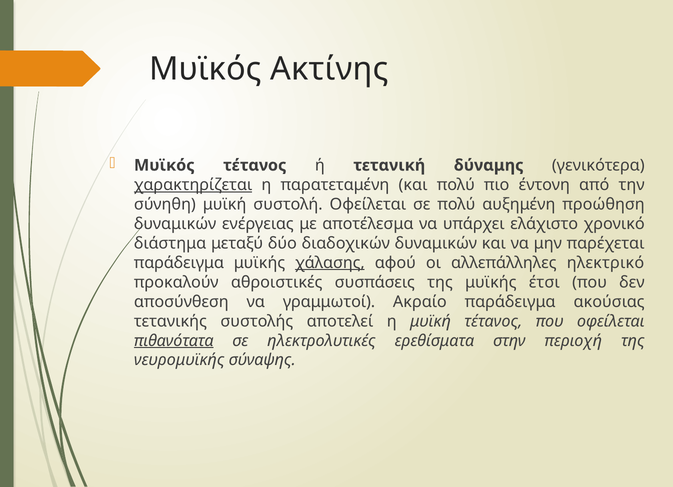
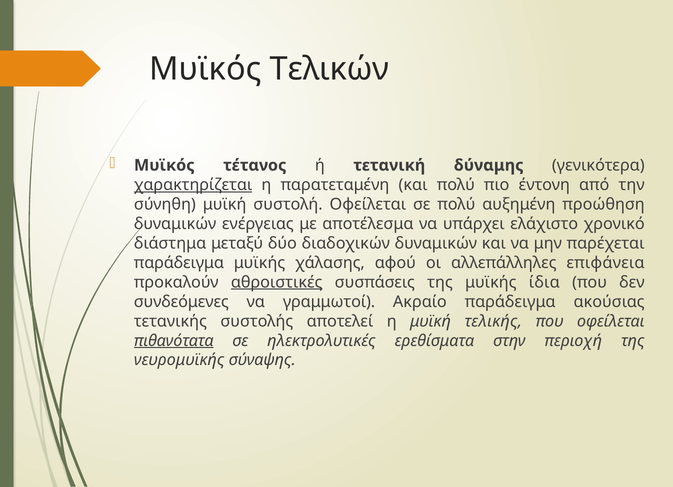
Ακτίνης: Ακτίνης -> Τελικών (329, 69)
χάλασης underline: present -> none (330, 263)
ηλεκτρικό: ηλεκτρικό -> επιφάνεια (606, 263)
αθροιστικές underline: none -> present (277, 282)
έτσι: έτσι -> ίδια (544, 282)
αποσύνθεση: αποσύνθεση -> συνδεόμενες (181, 302)
μυϊκή τέτανος: τέτανος -> τελικής (493, 321)
